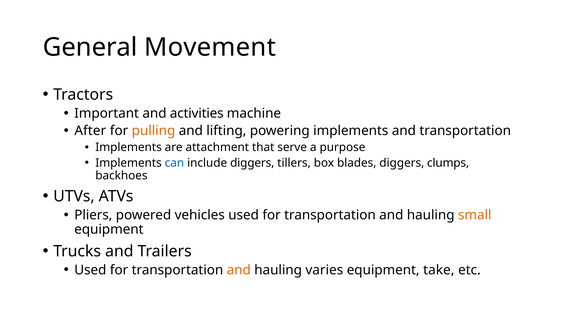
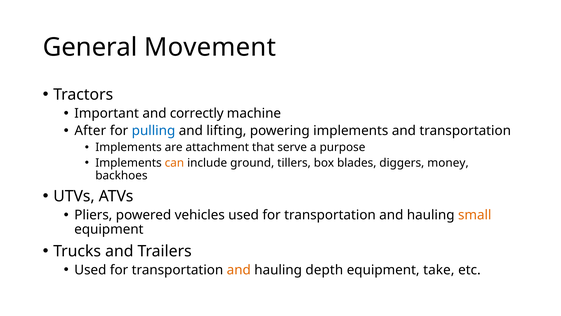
activities: activities -> correctly (197, 113)
pulling colour: orange -> blue (154, 131)
can colour: blue -> orange (174, 163)
include diggers: diggers -> ground (252, 163)
clumps: clumps -> money (448, 163)
varies: varies -> depth (324, 270)
